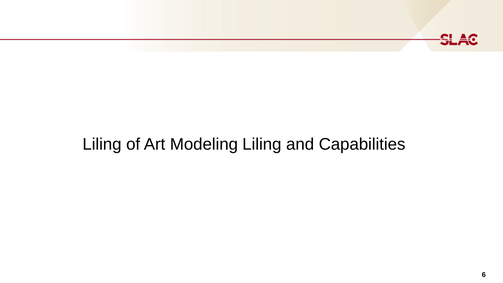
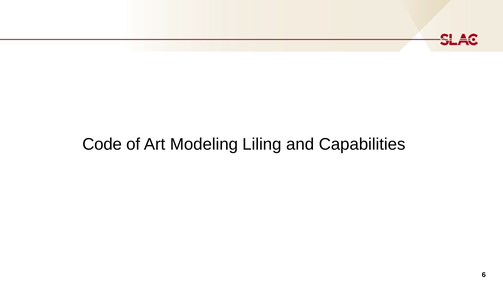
Liling: Liling -> Code (102, 144)
